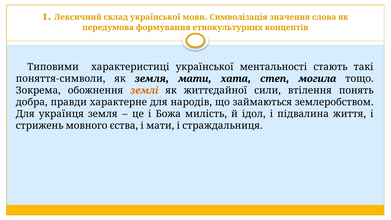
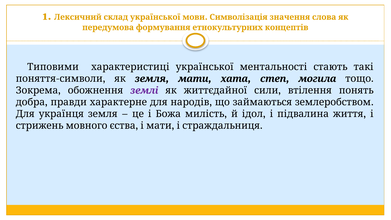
землі colour: orange -> purple (144, 90)
